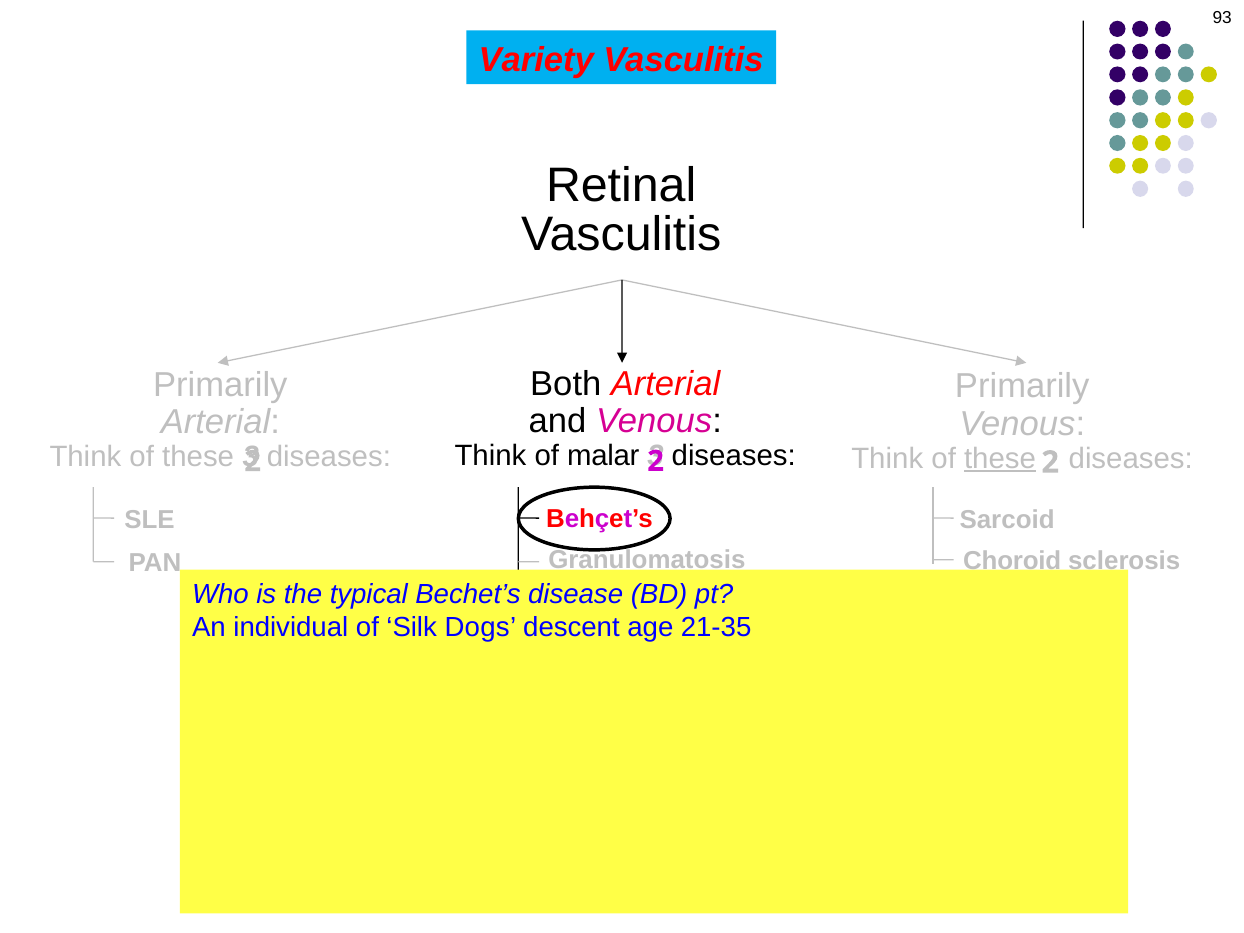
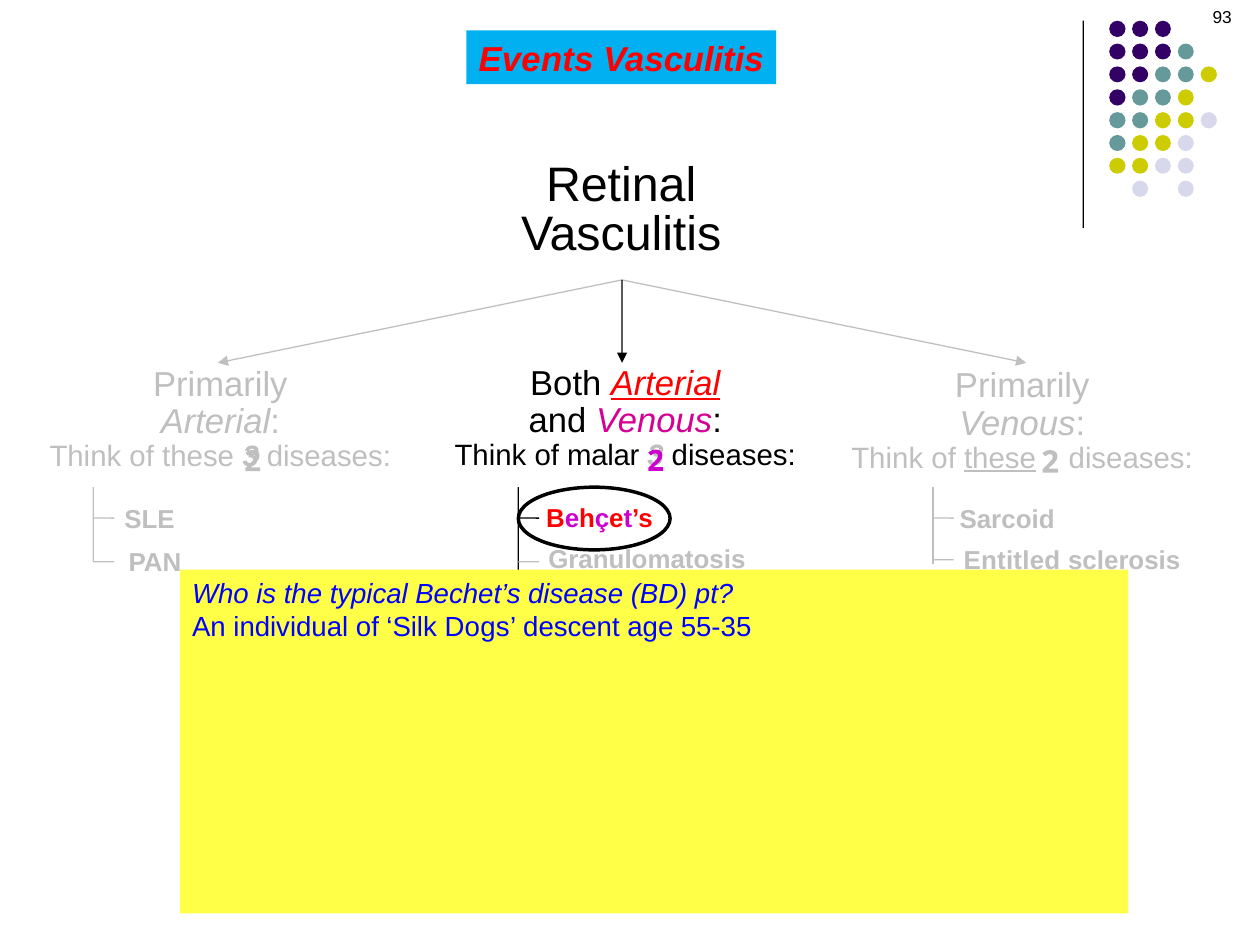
Variety: Variety -> Events (536, 60)
Arterial underline: none -> present (666, 384)
Choroid: Choroid -> Entitled (1012, 561)
21-35: 21-35 -> 55-35 (716, 627)
